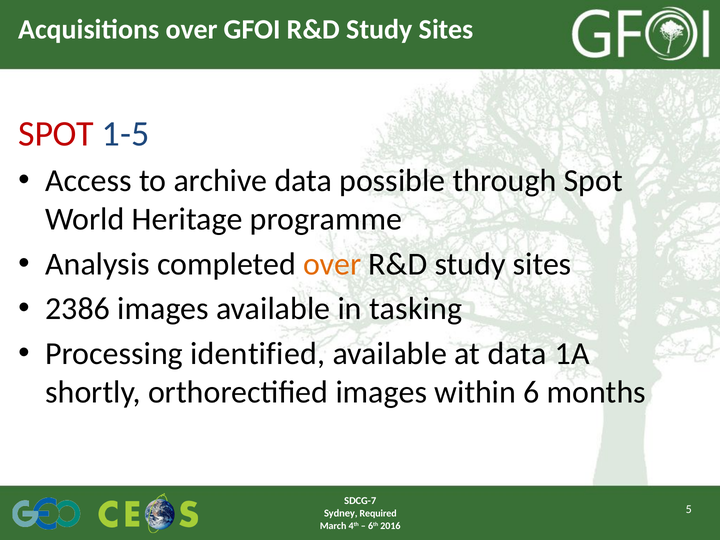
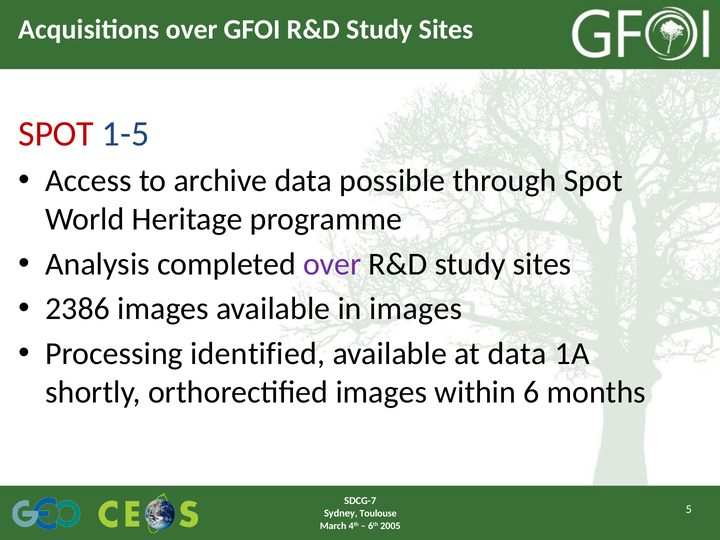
over colour: orange -> purple (332, 264)
in tasking: tasking -> images (416, 309)
Required: Required -> Toulouse (378, 514)
2016: 2016 -> 2005 (390, 526)
